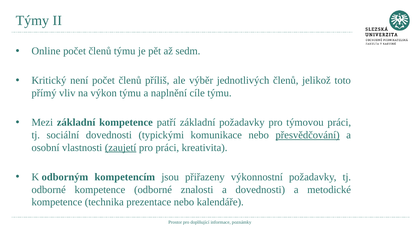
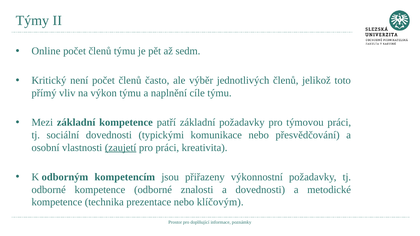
příliš: příliš -> často (157, 81)
přesvědčování underline: present -> none (308, 135)
kalendáře: kalendáře -> klíčovým (220, 202)
